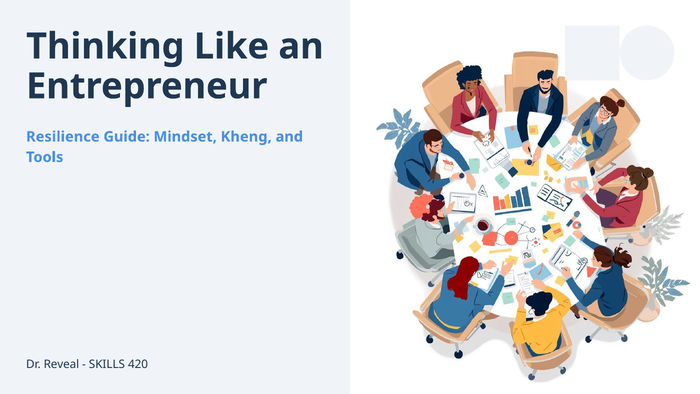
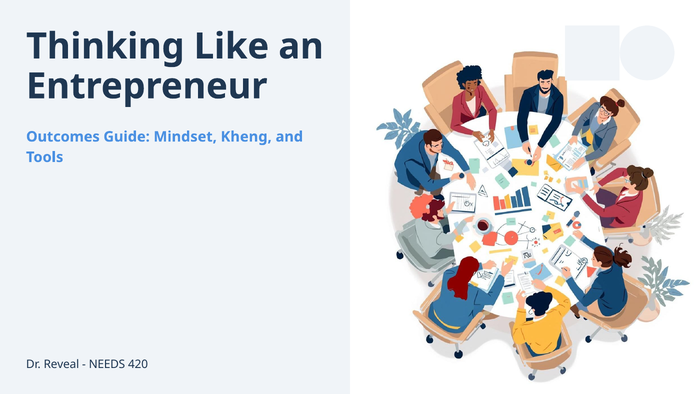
Resilience: Resilience -> Outcomes (63, 137)
SKILLS: SKILLS -> NEEDS (107, 364)
